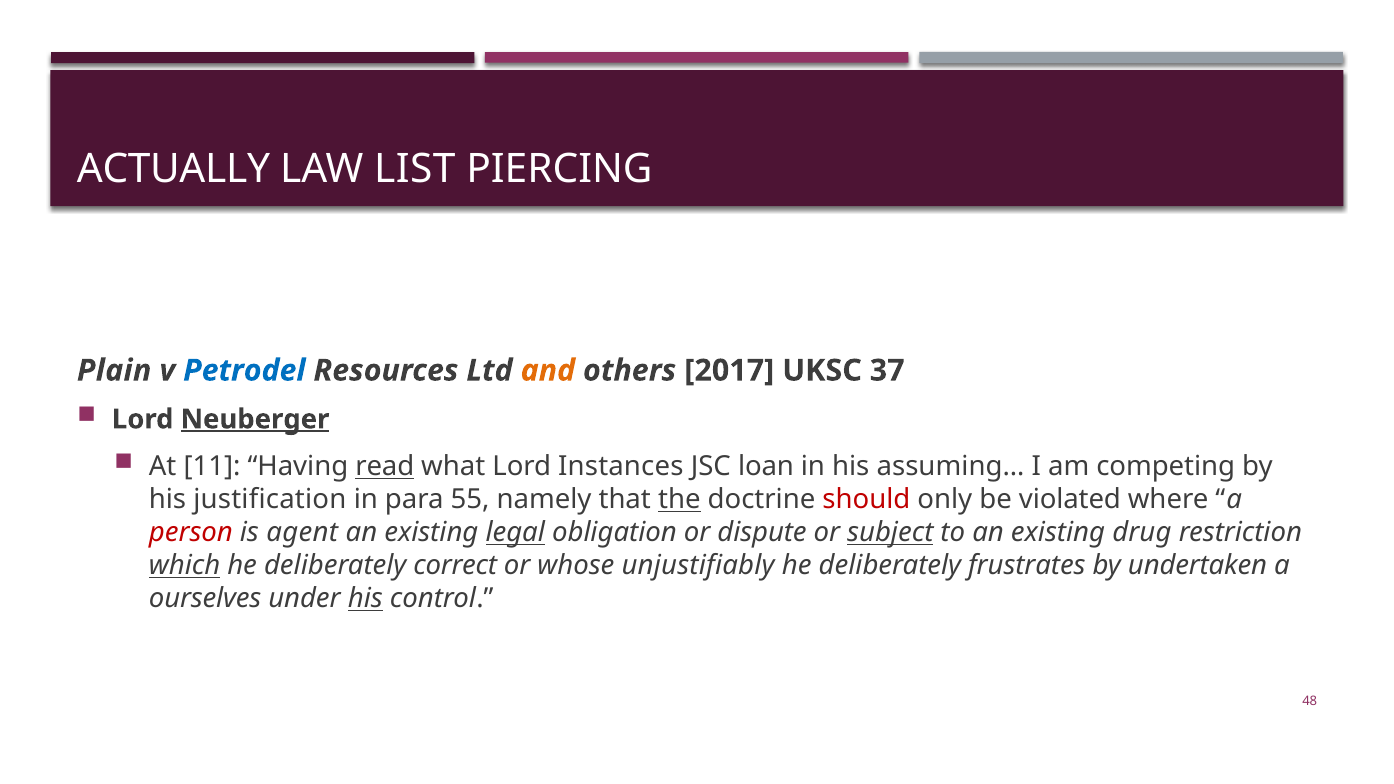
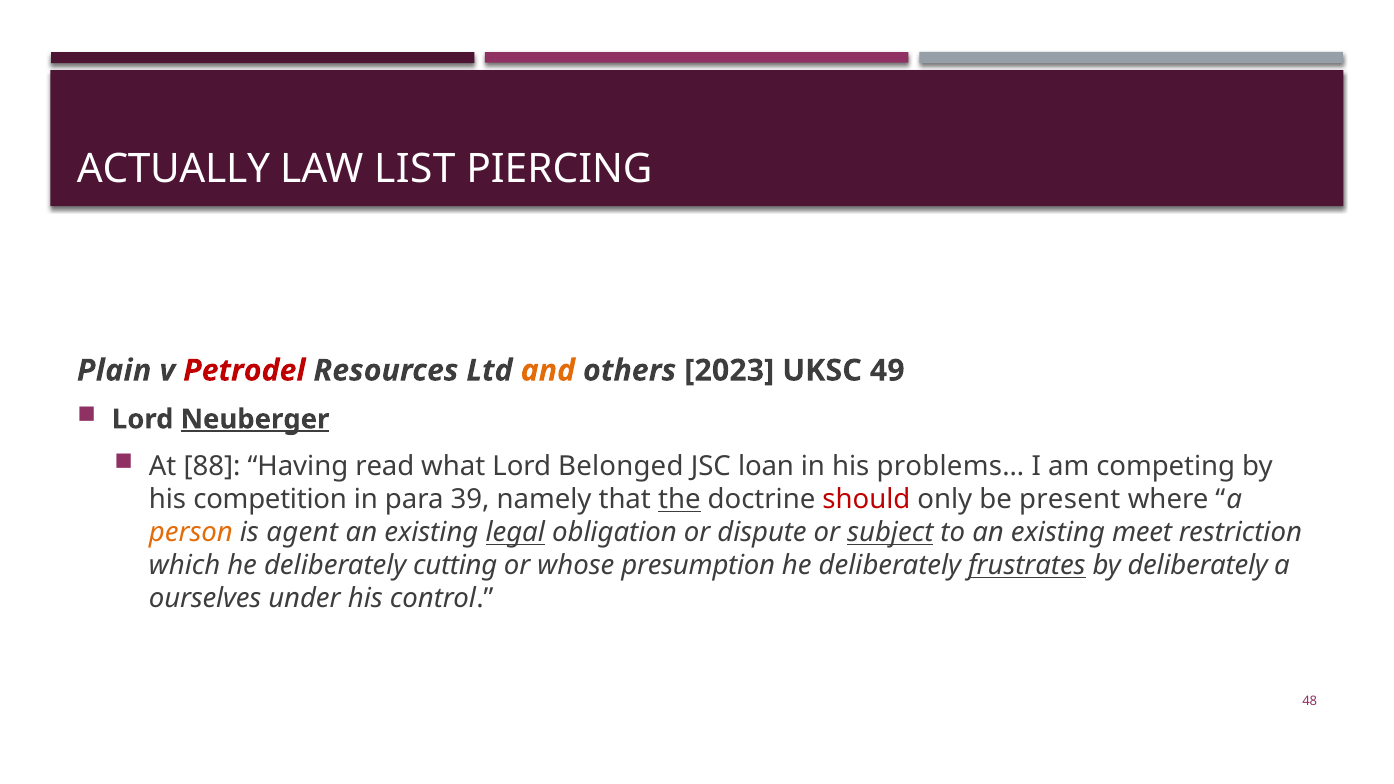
Petrodel colour: blue -> red (244, 371)
2017: 2017 -> 2023 (729, 371)
37: 37 -> 49 (887, 371)
11: 11 -> 88 (212, 467)
read underline: present -> none (385, 467)
Instances: Instances -> Belonged (621, 467)
assuming…: assuming… -> problems… (950, 467)
justification: justification -> competition (270, 500)
55: 55 -> 39 (470, 500)
violated: violated -> present (1070, 500)
person colour: red -> orange (191, 533)
drug: drug -> meet (1142, 533)
which underline: present -> none (185, 566)
correct: correct -> cutting (455, 566)
unjustifiably: unjustifiably -> presumption (698, 566)
frustrates underline: none -> present (1027, 566)
by undertaken: undertaken -> deliberately (1198, 566)
his underline: present -> none (365, 599)
